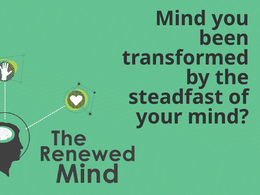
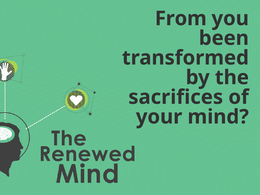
Mind: Mind -> From (181, 19)
steadfast: steadfast -> sacrifices (176, 97)
